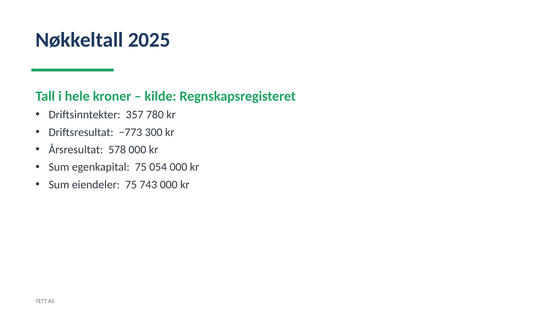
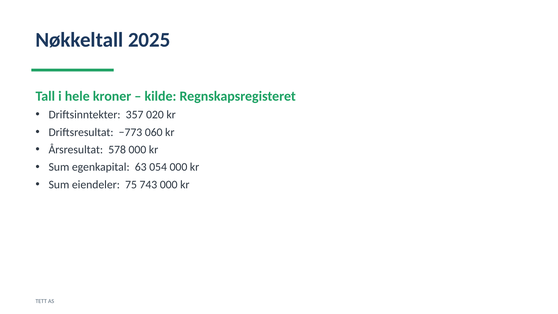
780: 780 -> 020 (155, 115)
300: 300 -> 060 (154, 132)
egenkapital 75: 75 -> 63 (141, 167)
